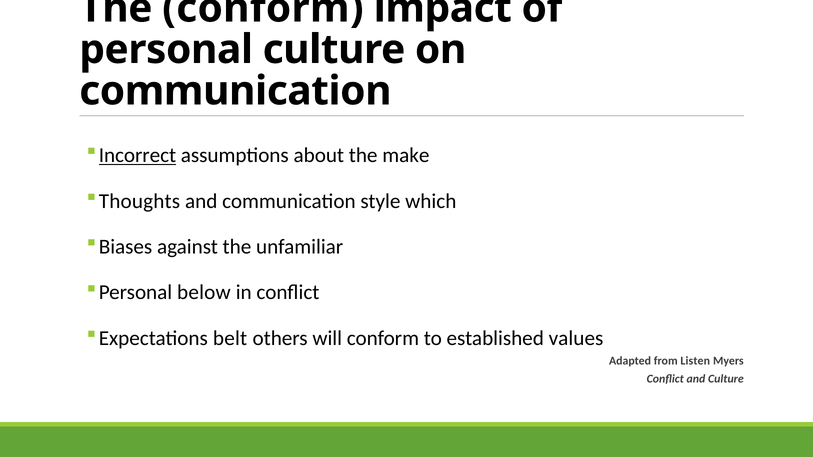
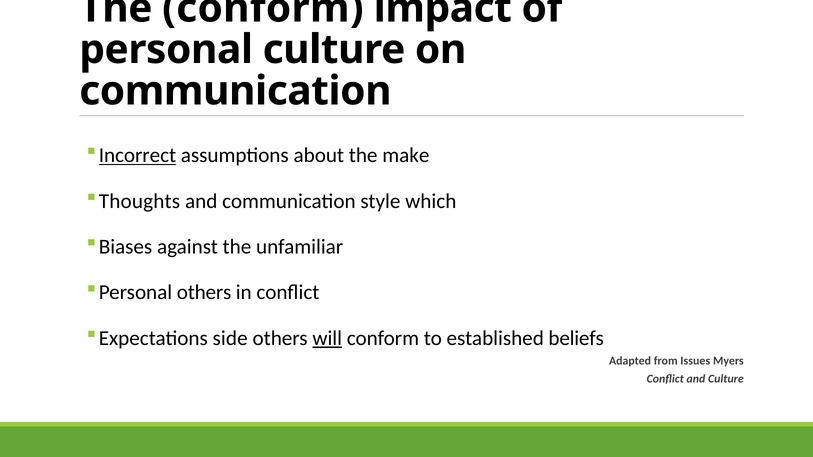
Personal below: below -> others (204, 293)
belt: belt -> side (230, 338)
will underline: none -> present (327, 338)
values: values -> beliefs (576, 338)
Listen: Listen -> Issues (695, 361)
